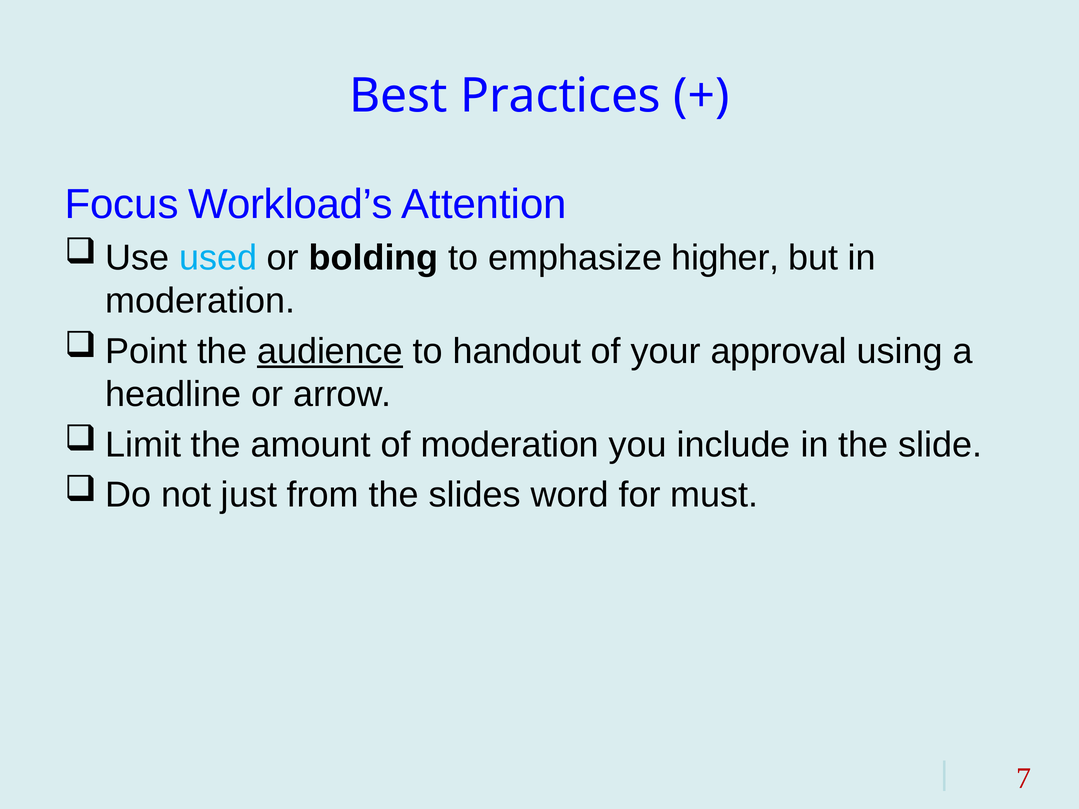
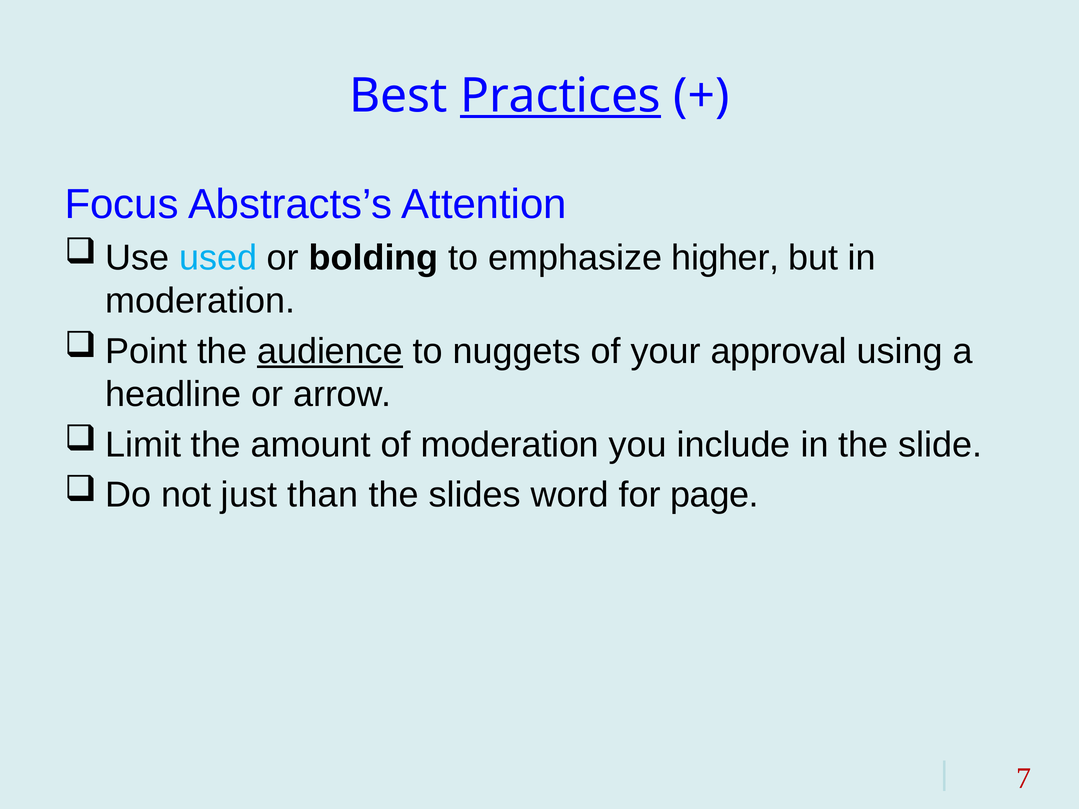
Practices underline: none -> present (561, 96)
Workload’s: Workload’s -> Abstracts’s (290, 204)
handout: handout -> nuggets (517, 351)
from: from -> than (323, 495)
must: must -> page (715, 495)
